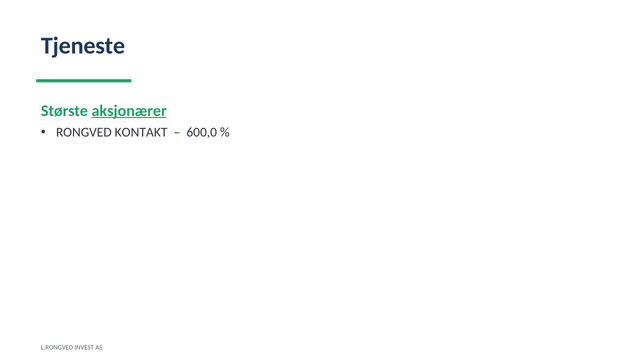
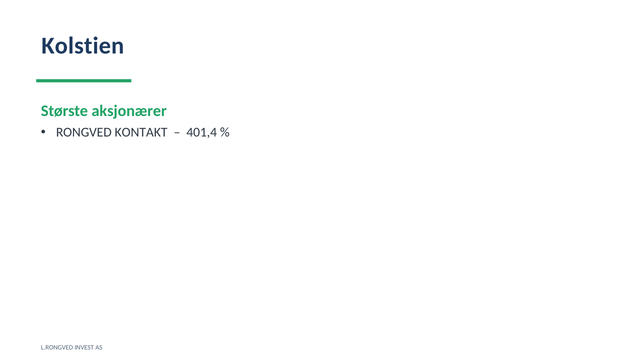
Tjeneste: Tjeneste -> Kolstien (83, 46)
aksjonærer underline: present -> none (129, 111)
600,0: 600,0 -> 401,4 (202, 132)
